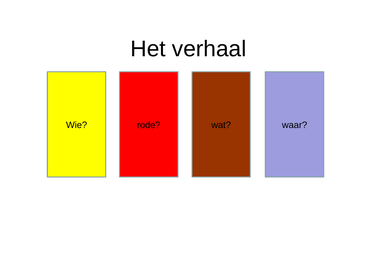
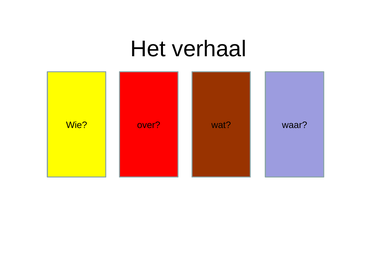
rode: rode -> over (149, 125)
